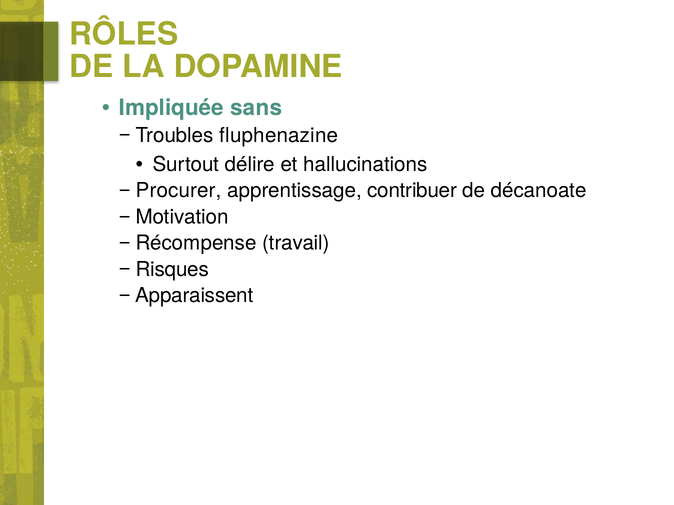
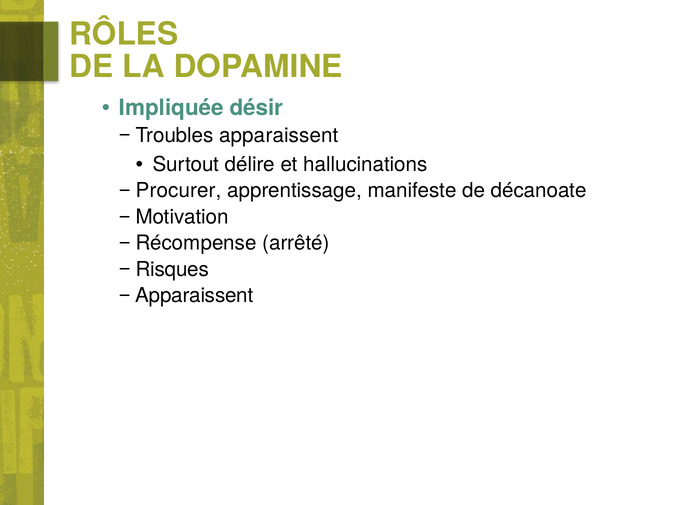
sans: sans -> désir (256, 108)
Troubles fluphenazine: fluphenazine -> apparaissent (279, 136)
contribuer: contribuer -> manifeste (412, 191)
travail: travail -> arrêté (296, 243)
